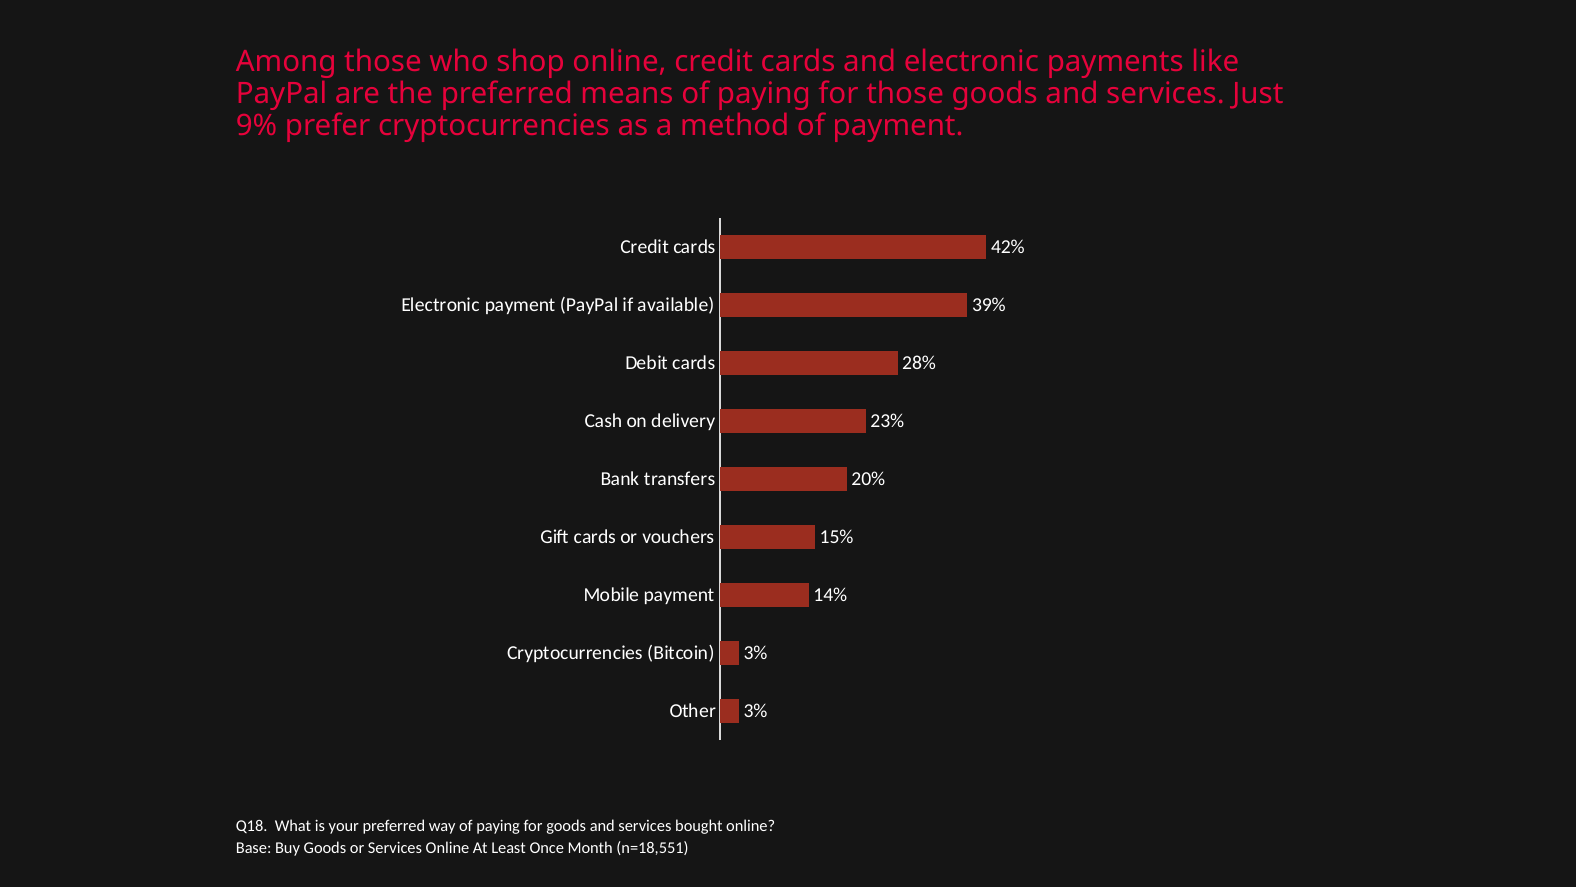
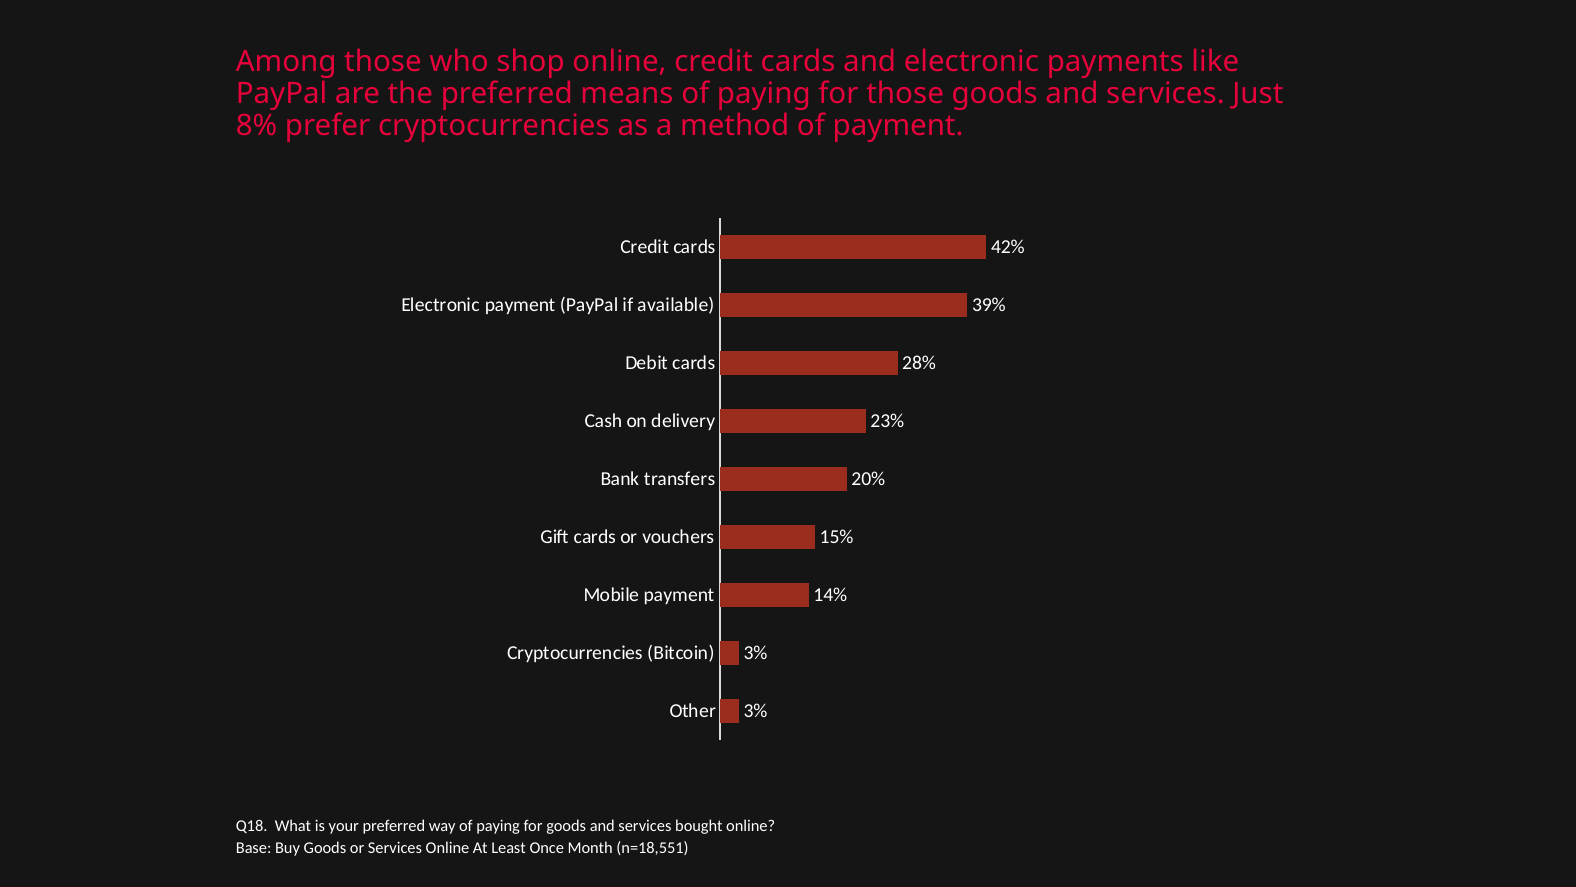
9%: 9% -> 8% (257, 126)
